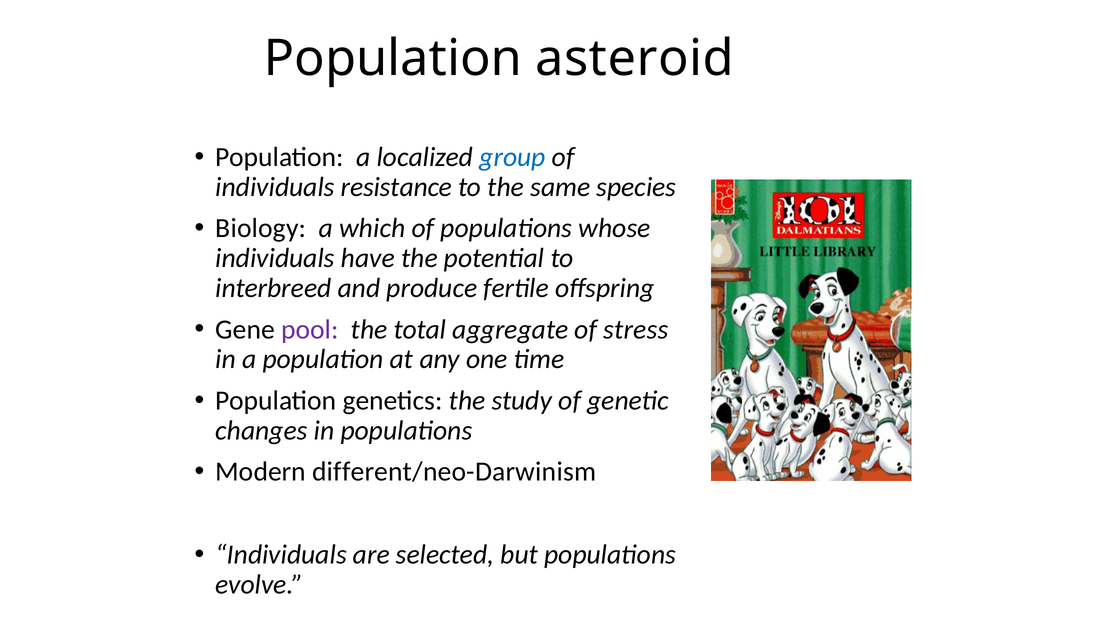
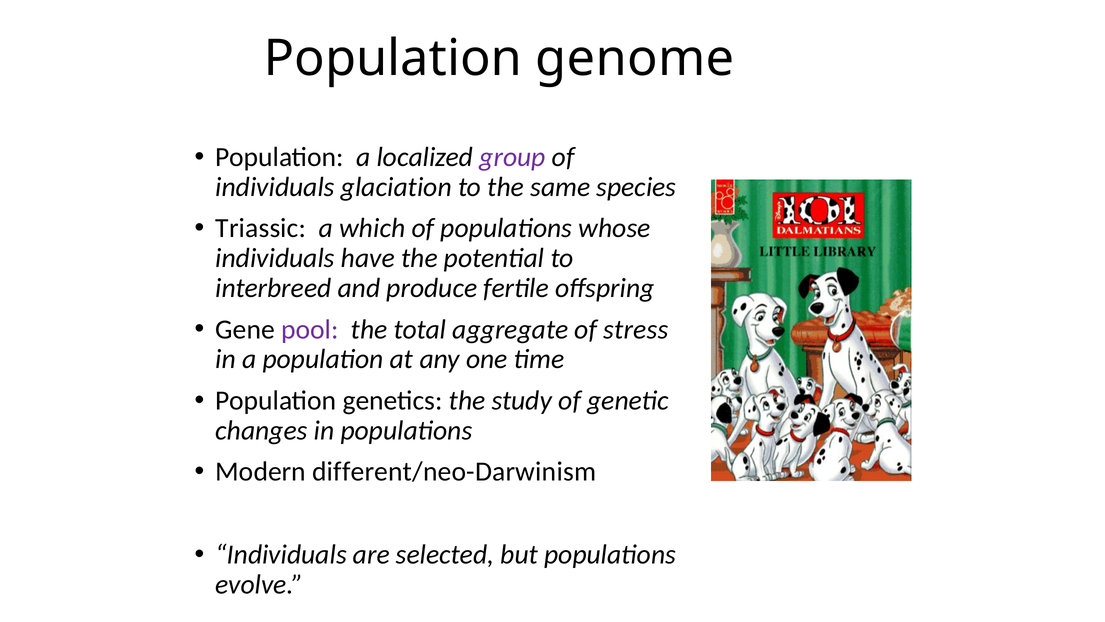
asteroid: asteroid -> genome (635, 58)
group colour: blue -> purple (512, 157)
resistance: resistance -> glaciation (396, 187)
Biology: Biology -> Triassic (261, 228)
